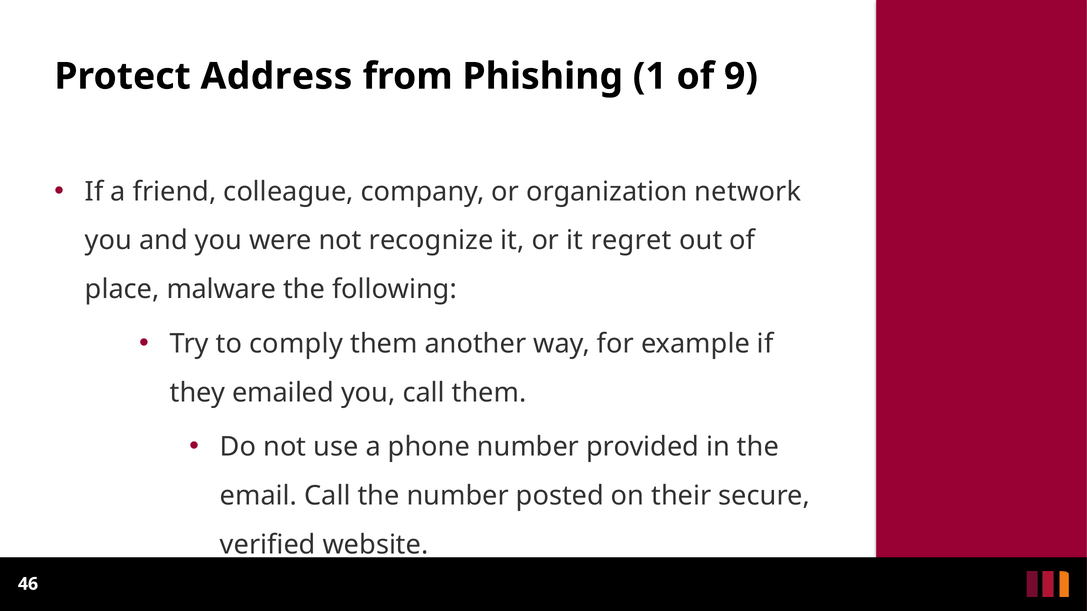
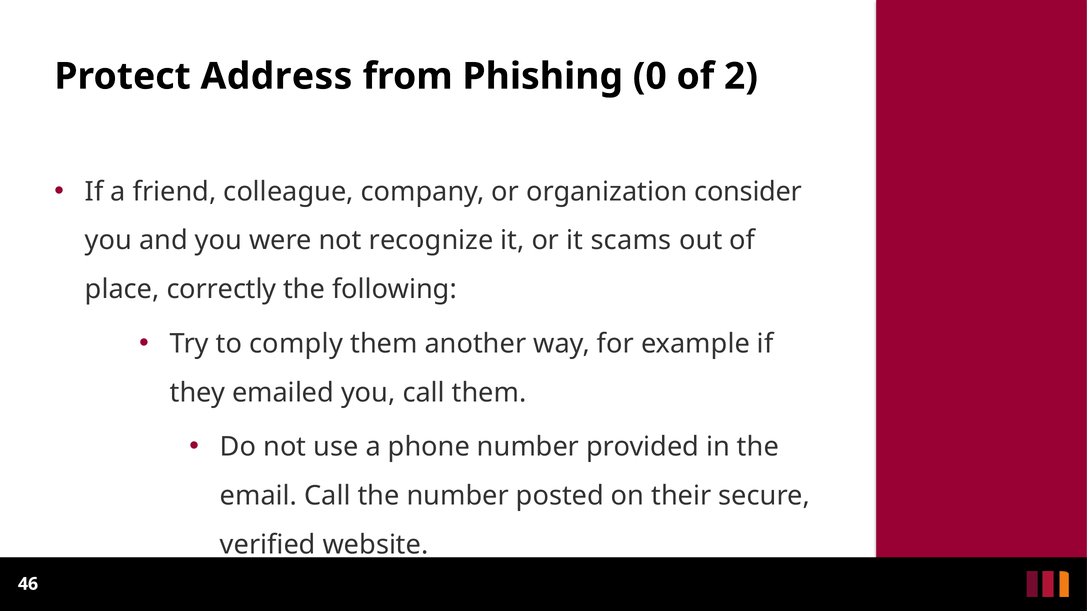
1: 1 -> 0 (650, 76)
9: 9 -> 2 (741, 76)
network: network -> consider (748, 192)
regret: regret -> scams (631, 241)
malware: malware -> correctly (221, 290)
